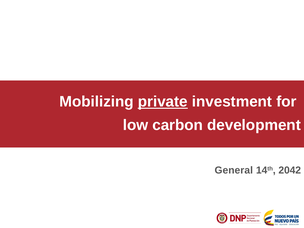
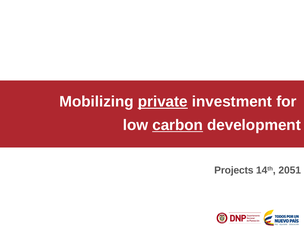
carbon underline: none -> present (178, 125)
General: General -> Projects (234, 170)
2042: 2042 -> 2051 (290, 170)
